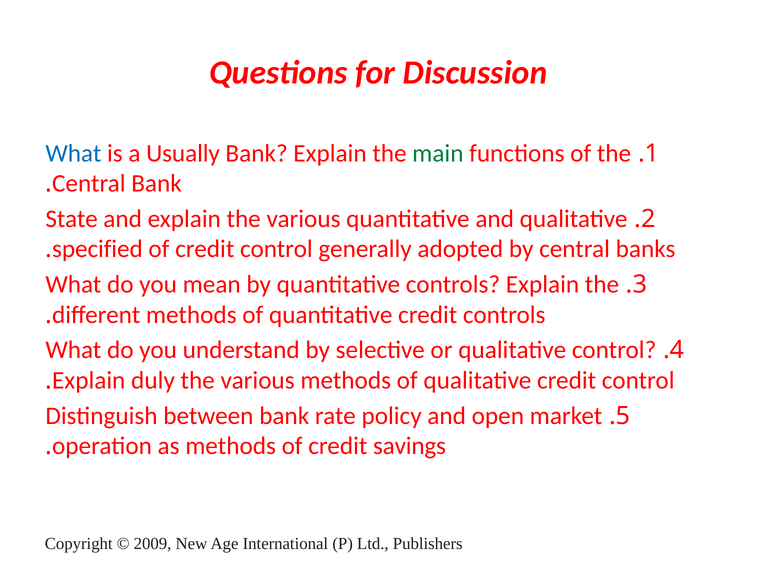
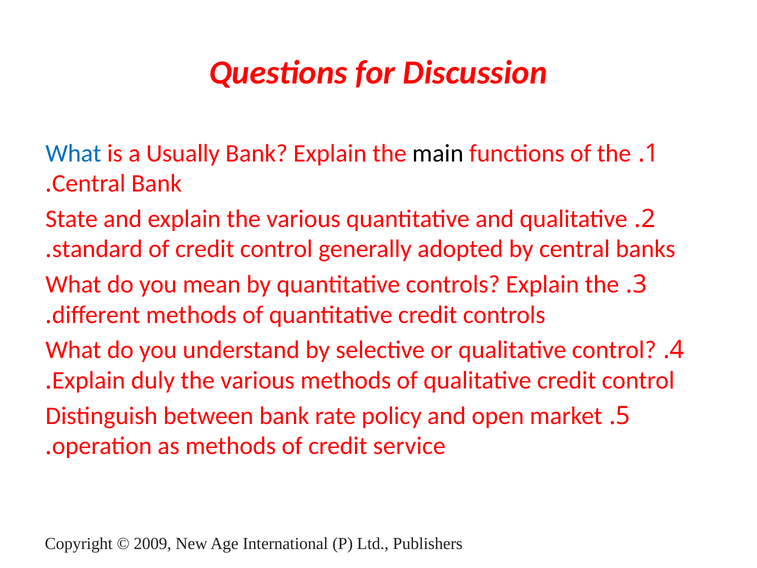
main colour: green -> black (438, 153)
specified: specified -> standard (97, 249)
savings: savings -> service (409, 446)
